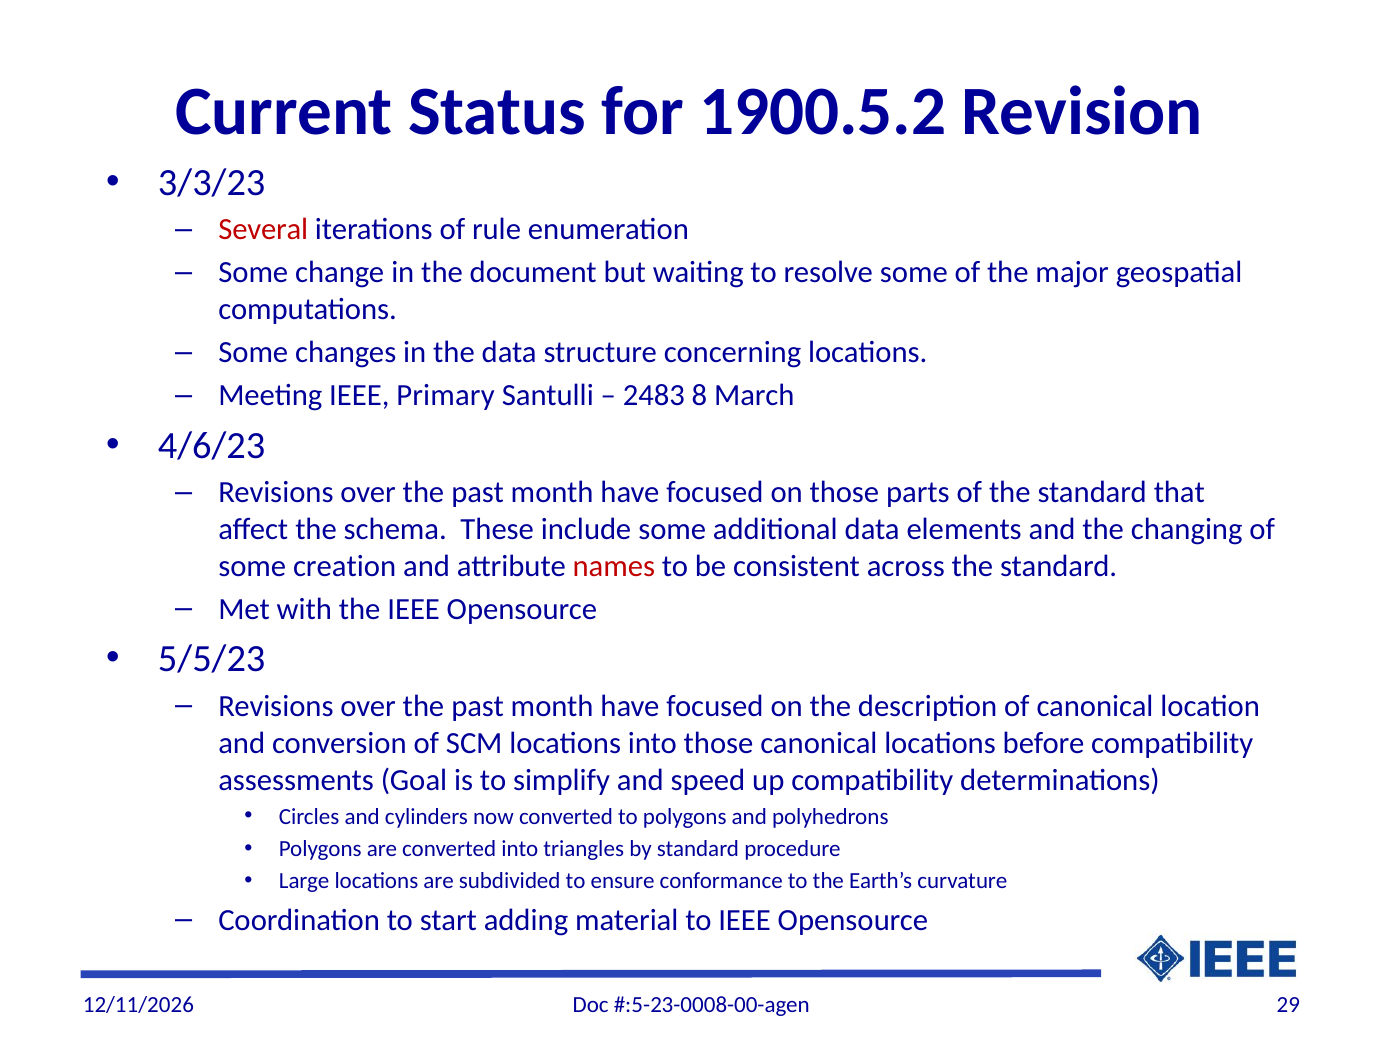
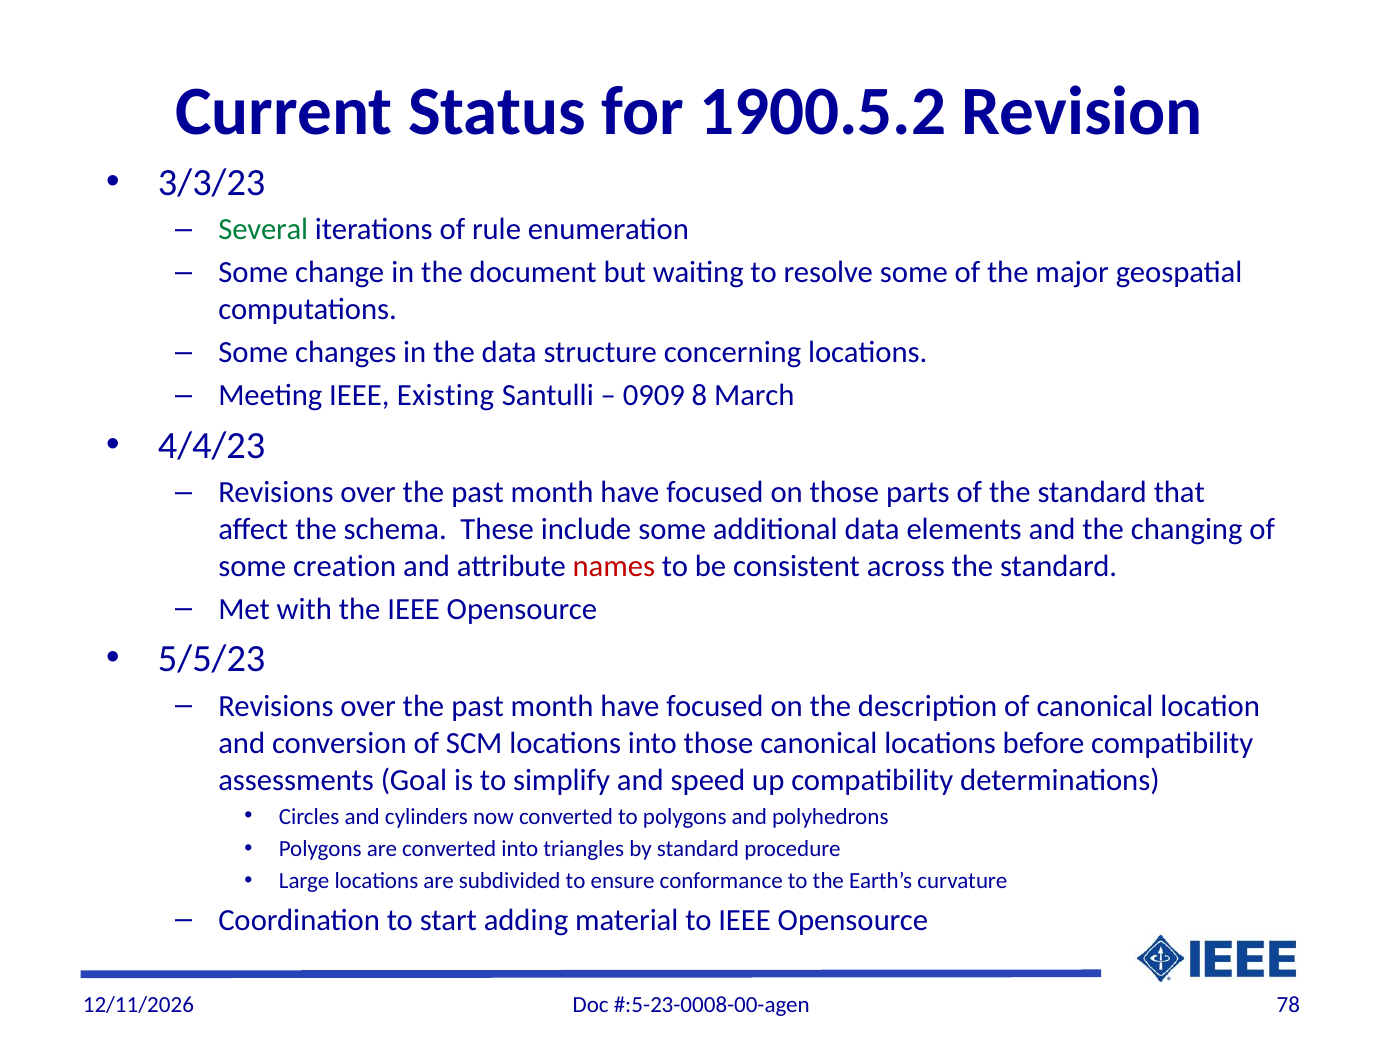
Several colour: red -> green (263, 230)
Primary: Primary -> Existing (445, 396)
2483: 2483 -> 0909 (654, 396)
4/6/23: 4/6/23 -> 4/4/23 (212, 445)
29: 29 -> 78 (1288, 1004)
